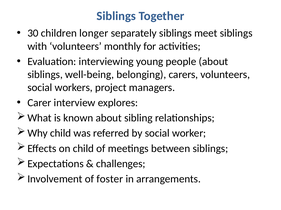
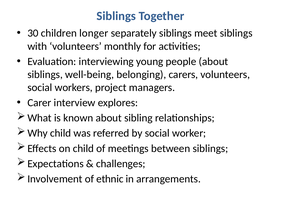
foster: foster -> ethnic (110, 180)
